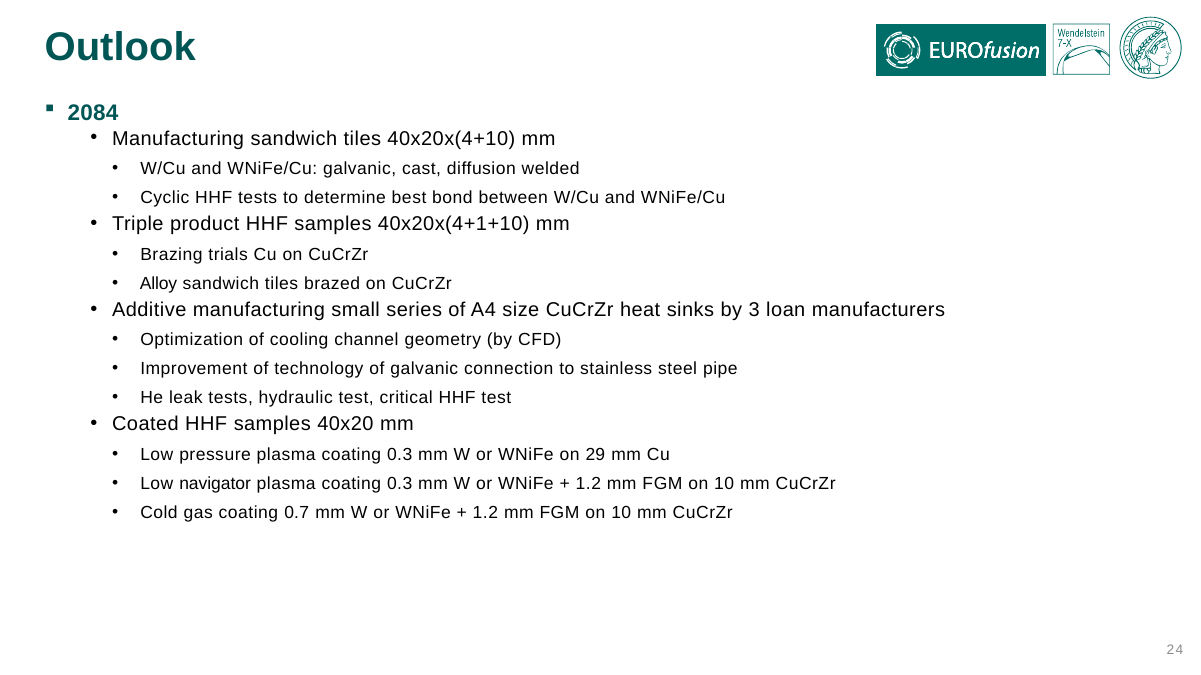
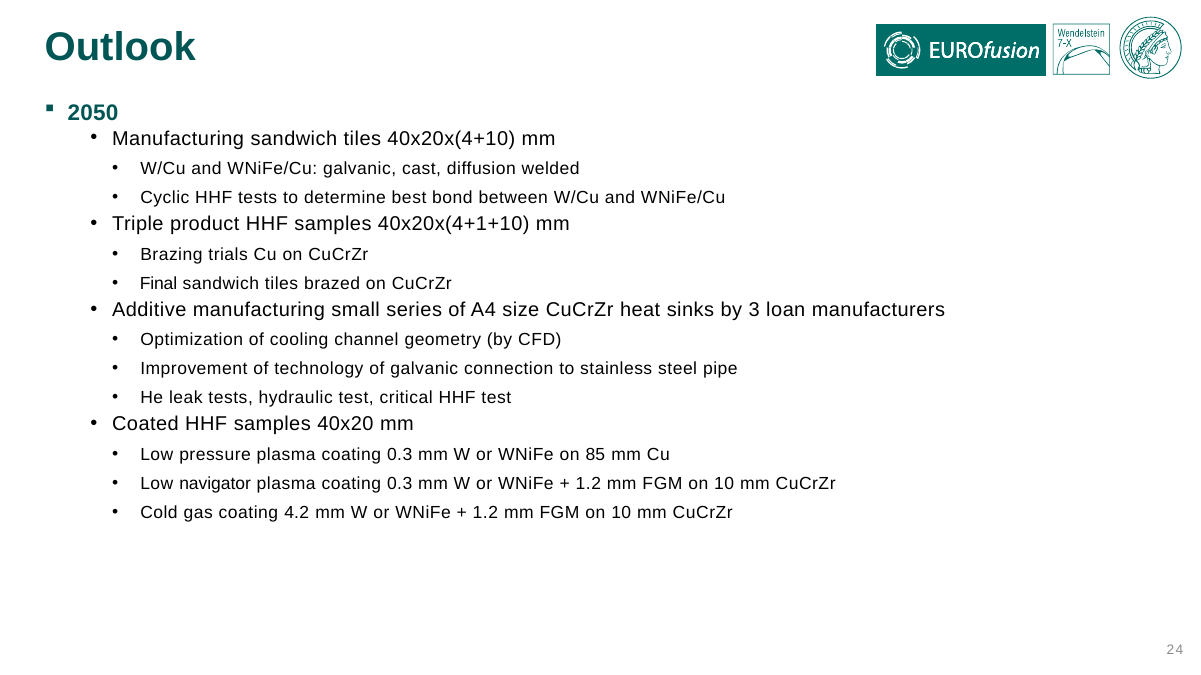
2084: 2084 -> 2050 (93, 113)
Alloy: Alloy -> Final (159, 284)
29: 29 -> 85 (595, 455)
0.7: 0.7 -> 4.2 (297, 513)
